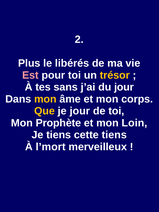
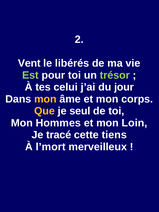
Plus: Plus -> Vent (29, 63)
Est colour: pink -> light green (30, 75)
trésor colour: yellow -> light green (115, 75)
sans: sans -> celui (66, 87)
je jour: jour -> seul (80, 111)
Prophète: Prophète -> Hommes (58, 123)
Je tiens: tiens -> tracé (59, 135)
